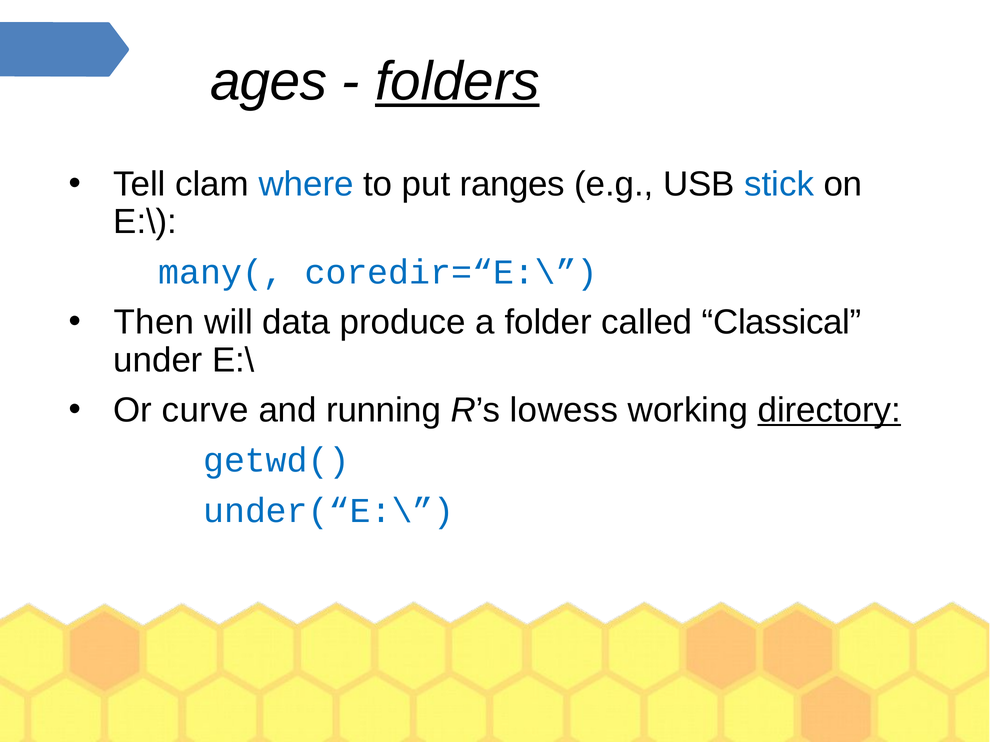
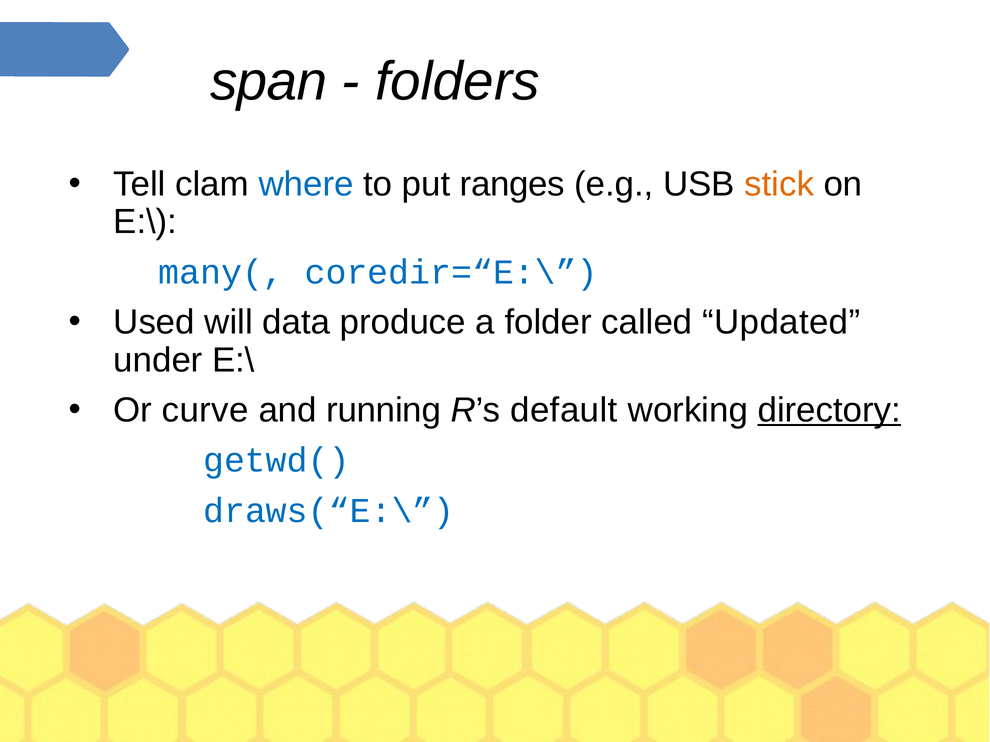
ages: ages -> span (269, 82)
folders underline: present -> none (457, 82)
stick colour: blue -> orange (779, 184)
Then: Then -> Used (154, 322)
Classical: Classical -> Updated (781, 322)
lowess: lowess -> default (564, 410)
under(“E:\: under(“E:\ -> draws(“E:\ (329, 511)
